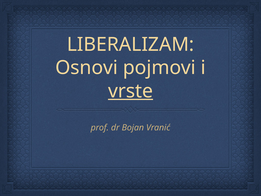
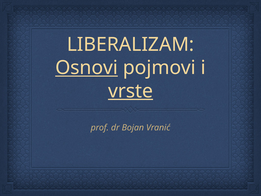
Osnovi underline: none -> present (87, 68)
